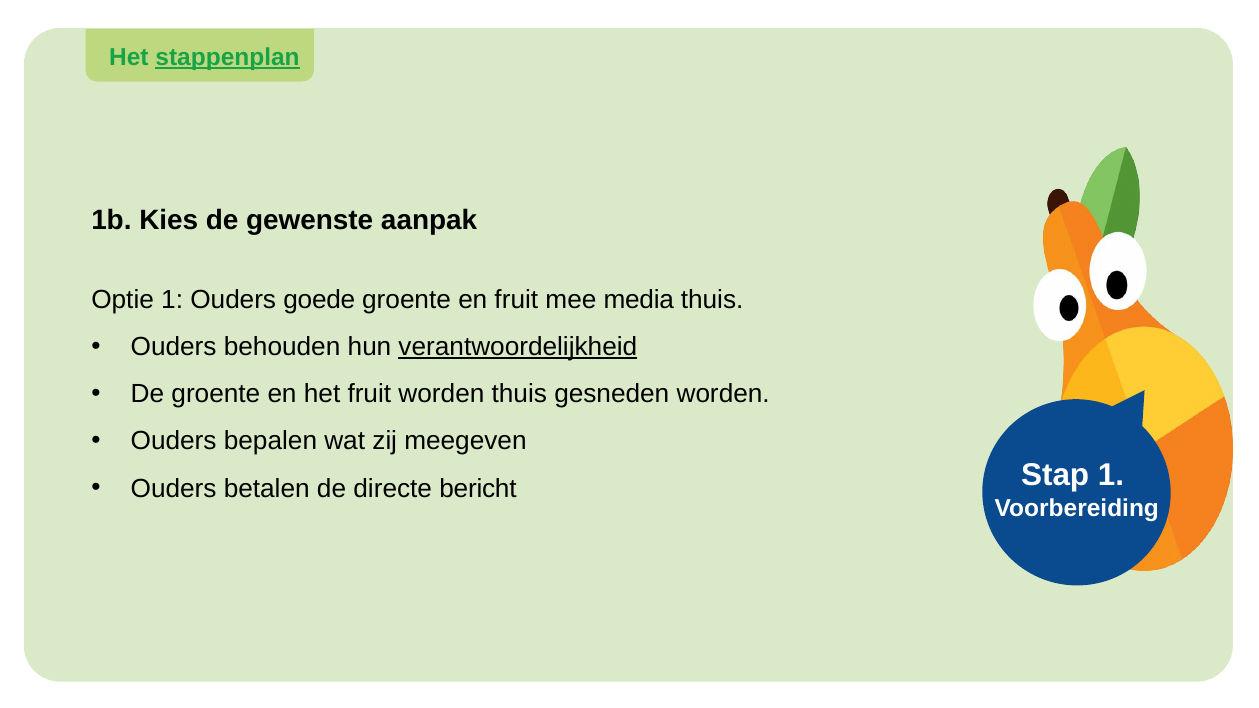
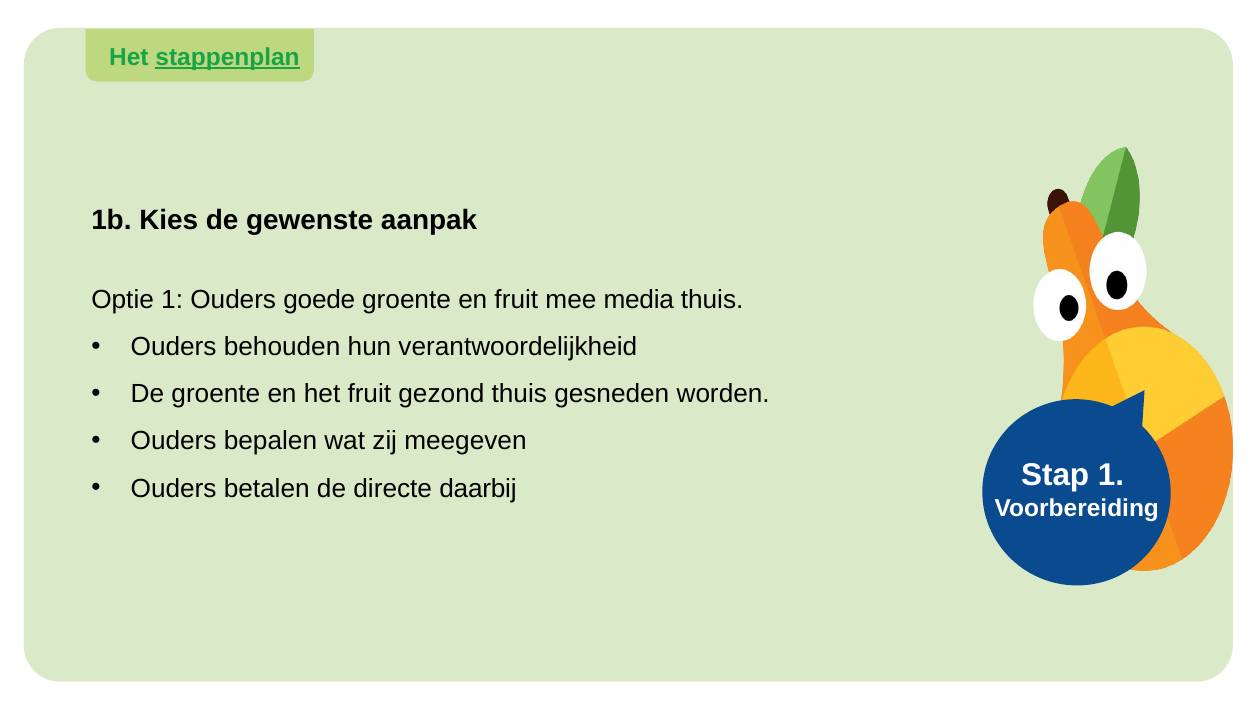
verantwoordelijkheid underline: present -> none (518, 347)
fruit worden: worden -> gezond (441, 394)
bericht: bericht -> daarbij (478, 489)
